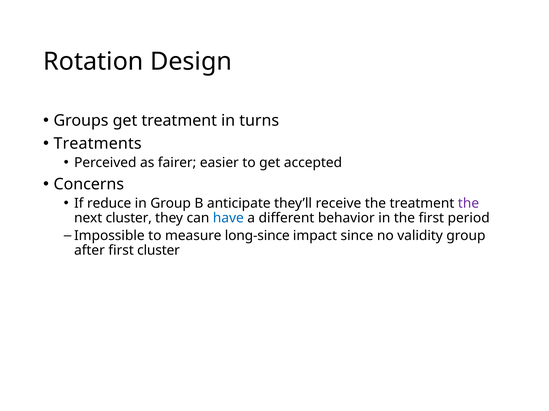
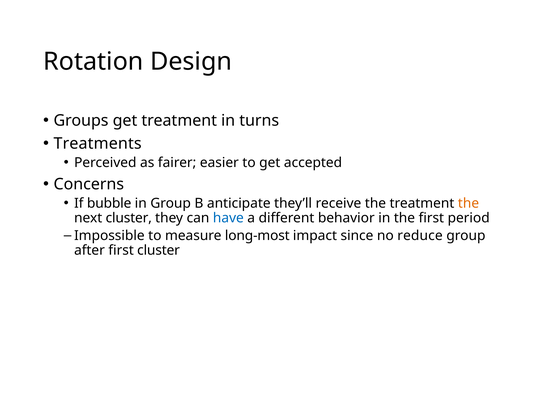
reduce: reduce -> bubble (109, 204)
the colour: purple -> orange (469, 204)
long-since: long-since -> long-most (257, 236)
validity: validity -> reduce (420, 236)
